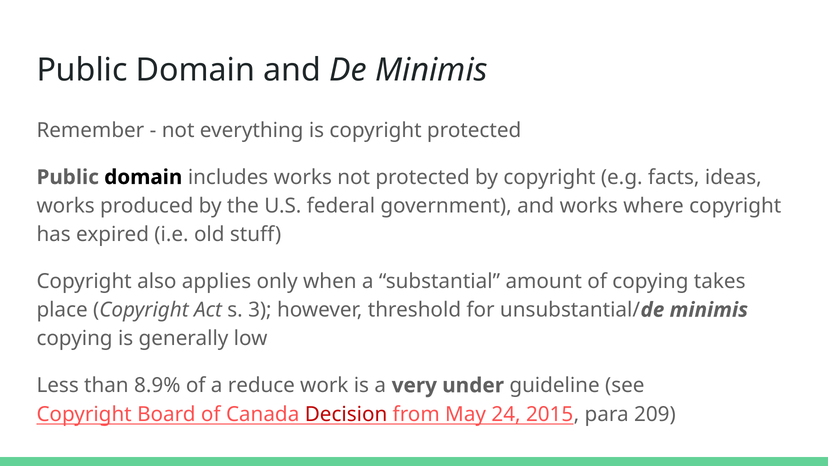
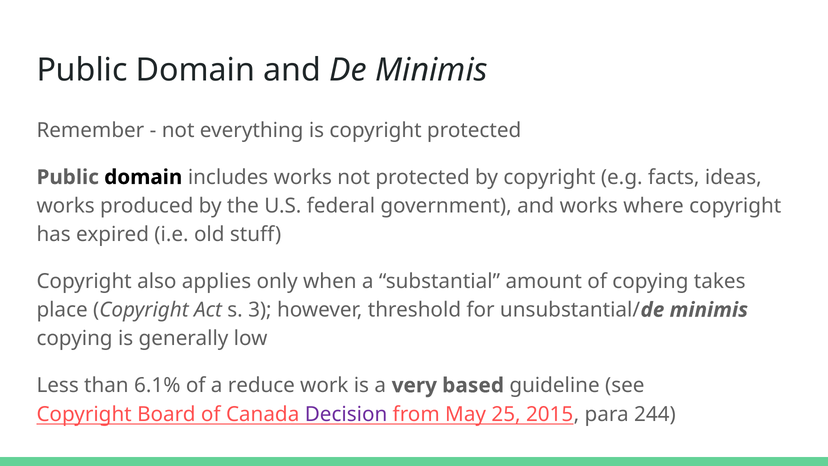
8.9%: 8.9% -> 6.1% (157, 385)
under: under -> based (473, 385)
Decision colour: red -> purple (346, 414)
24: 24 -> 25 (506, 414)
209: 209 -> 244 (655, 414)
